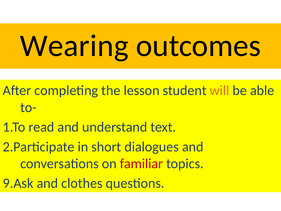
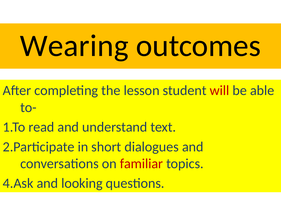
will colour: orange -> red (219, 90)
9.Ask: 9.Ask -> 4.Ask (18, 183)
clothes: clothes -> looking (82, 183)
